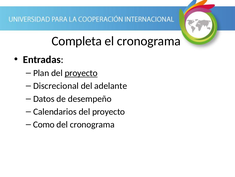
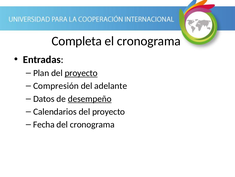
Discrecional: Discrecional -> Compresión (56, 86)
desempeño underline: none -> present (90, 98)
Como: Como -> Fecha (44, 124)
